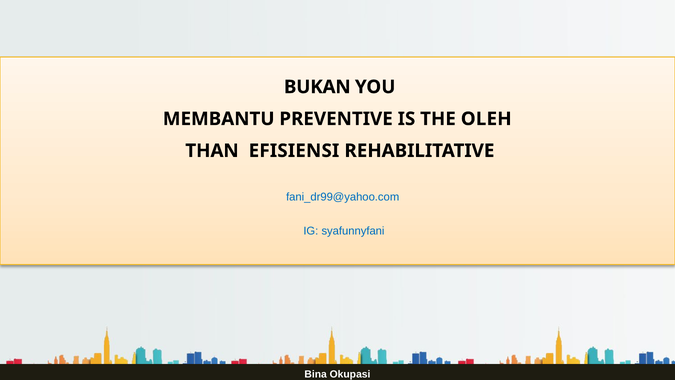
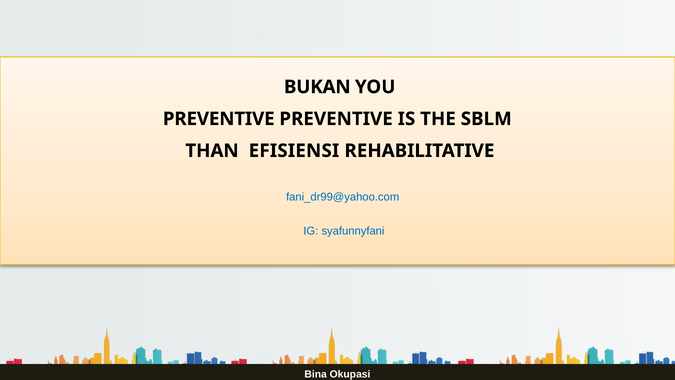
MEMBANTU: MEMBANTU -> PREVENTIVE (219, 119)
OLEH: OLEH -> SBLM (486, 119)
